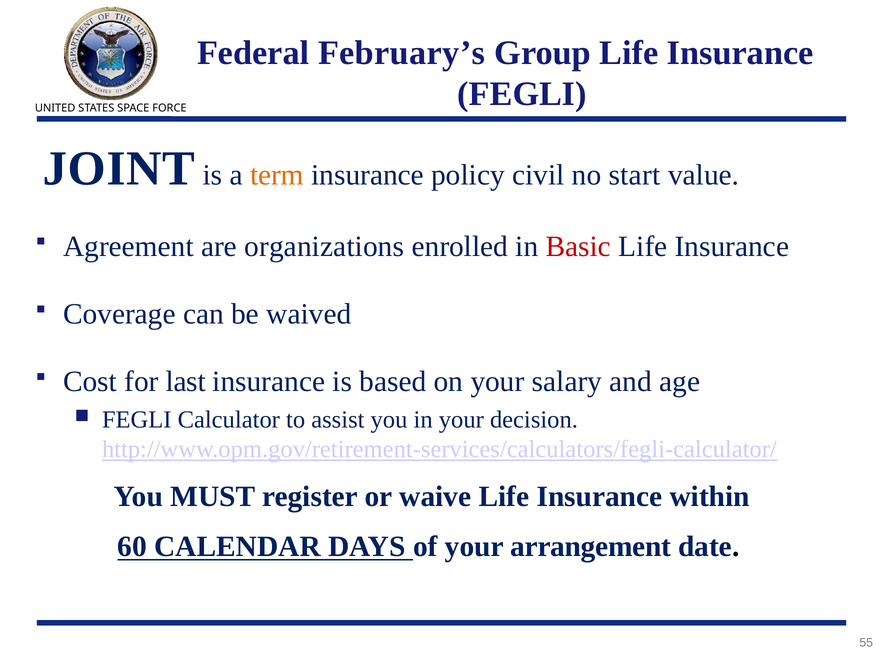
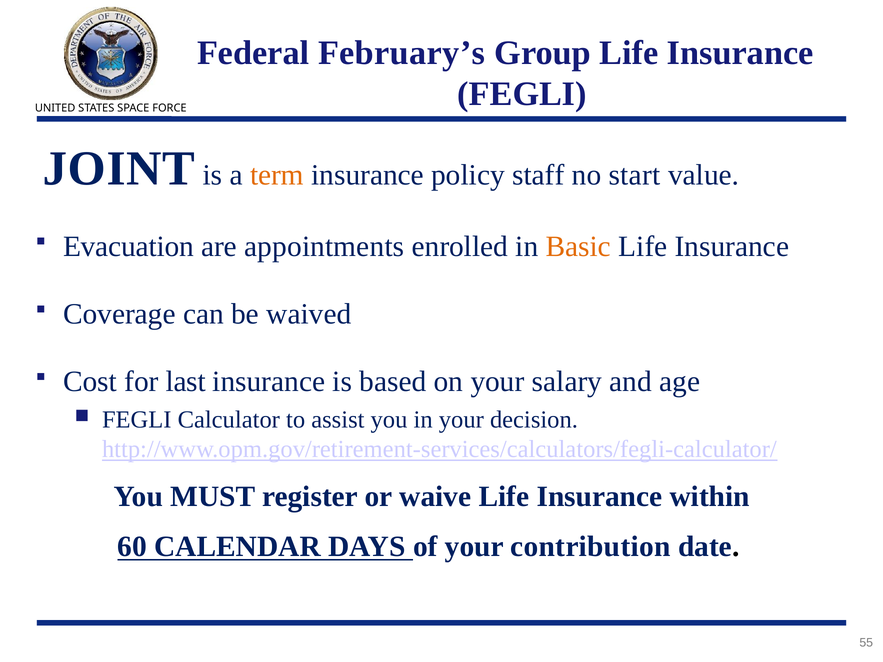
civil: civil -> staff (538, 175)
Agreement: Agreement -> Evacuation (129, 246)
organizations: organizations -> appointments (324, 246)
Basic colour: red -> orange (578, 246)
arrangement: arrangement -> contribution (591, 547)
